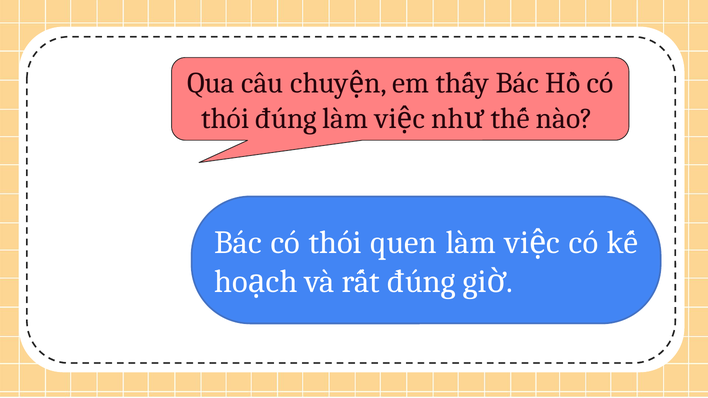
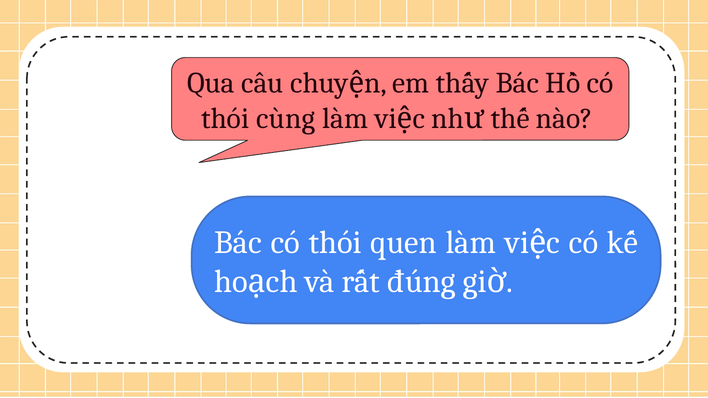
thói đúng: đúng -> cùng (286, 119)
